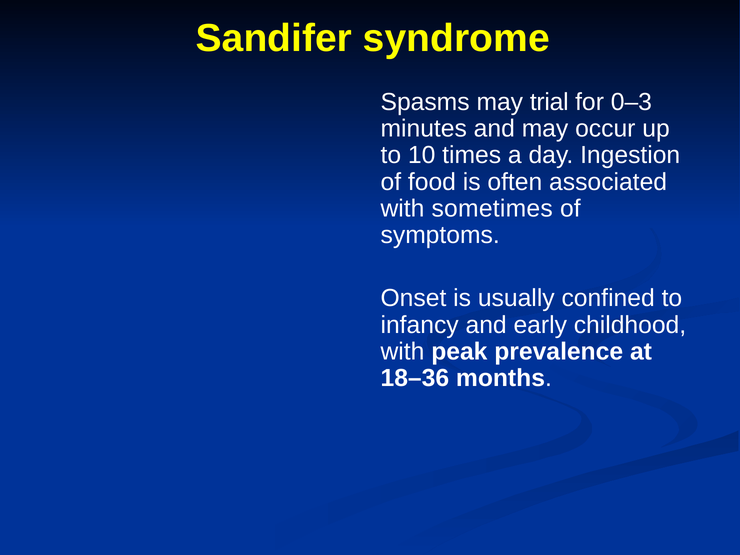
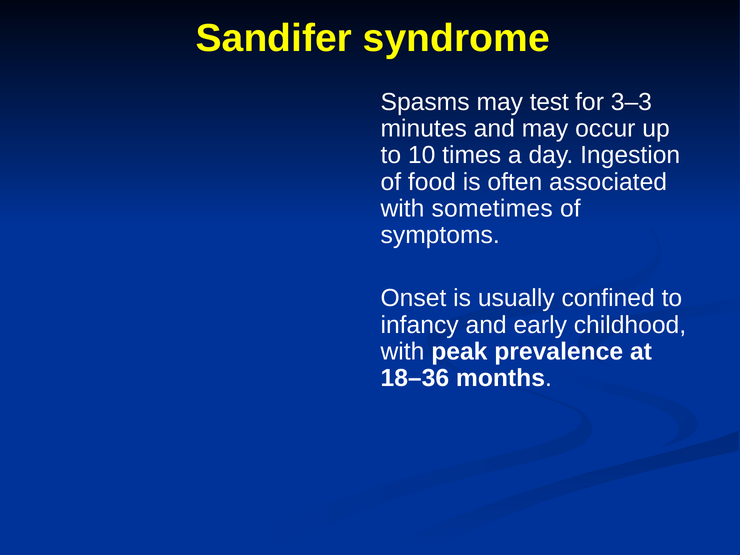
trial: trial -> test (549, 102)
0–3: 0–3 -> 3–3 (631, 102)
